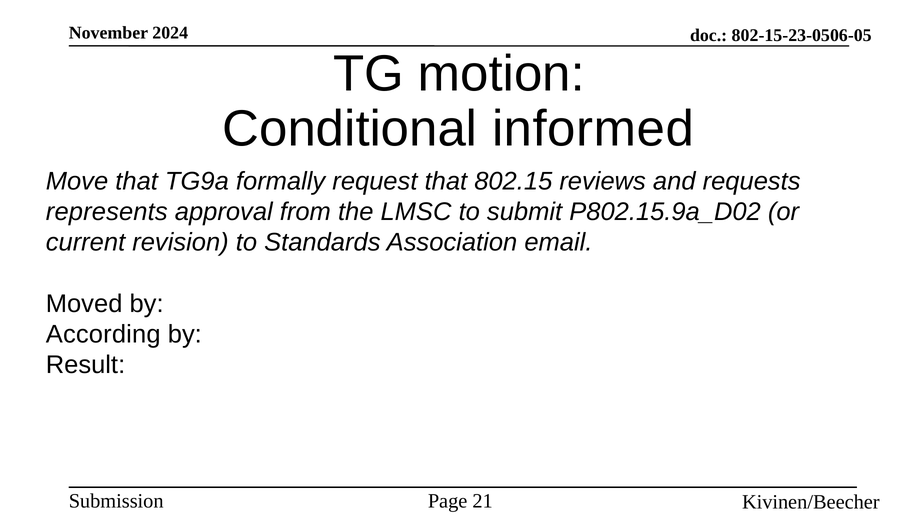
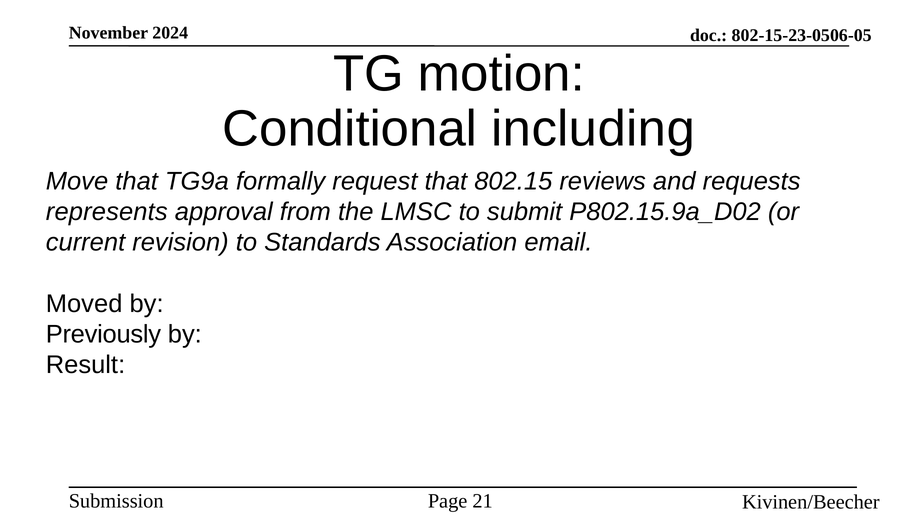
informed: informed -> including (593, 129)
According: According -> Previously (103, 335)
